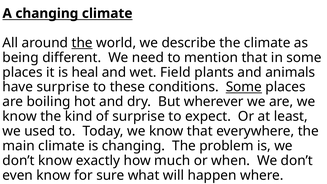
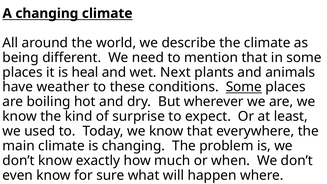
the underline: present -> none (82, 43)
Field: Field -> Next (175, 72)
have surprise: surprise -> weather (63, 87)
